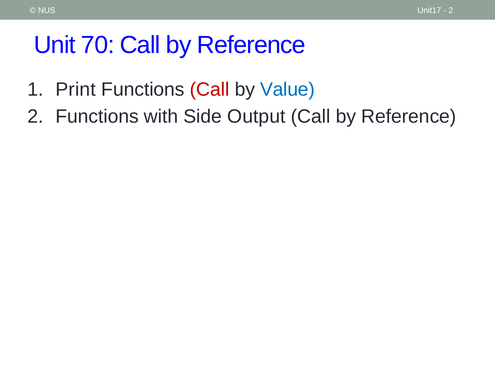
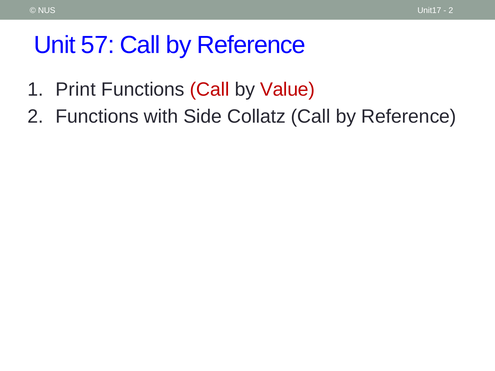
70: 70 -> 57 (98, 45)
Value colour: blue -> red (287, 90)
Output: Output -> Collatz (256, 117)
